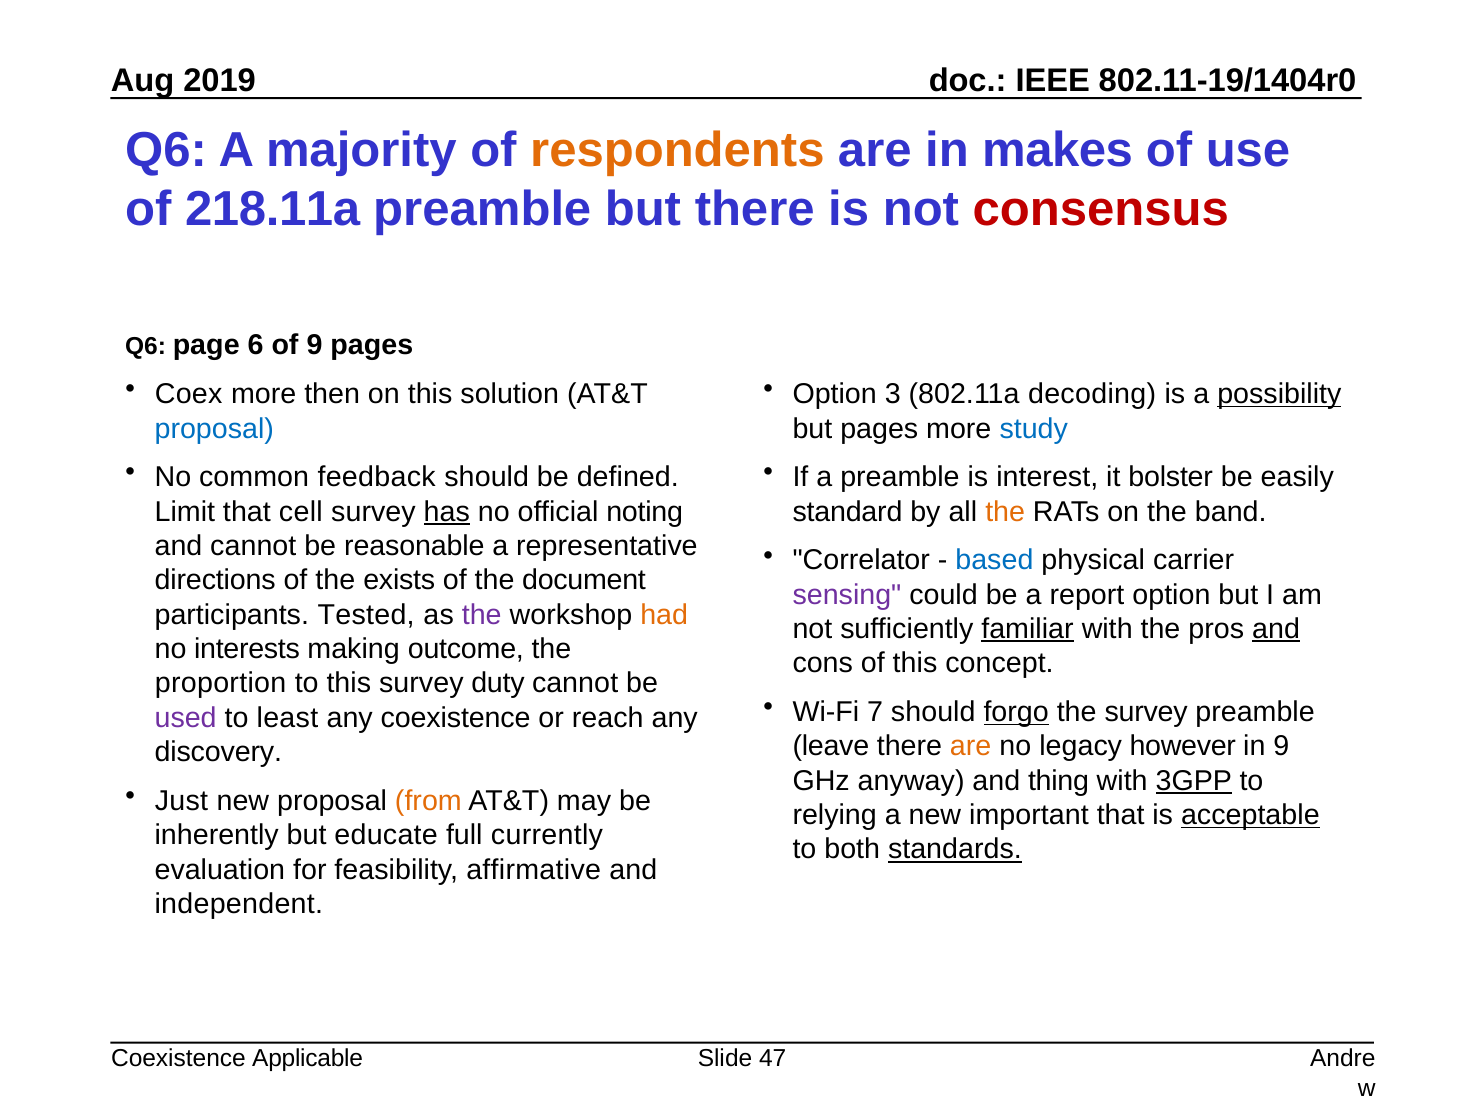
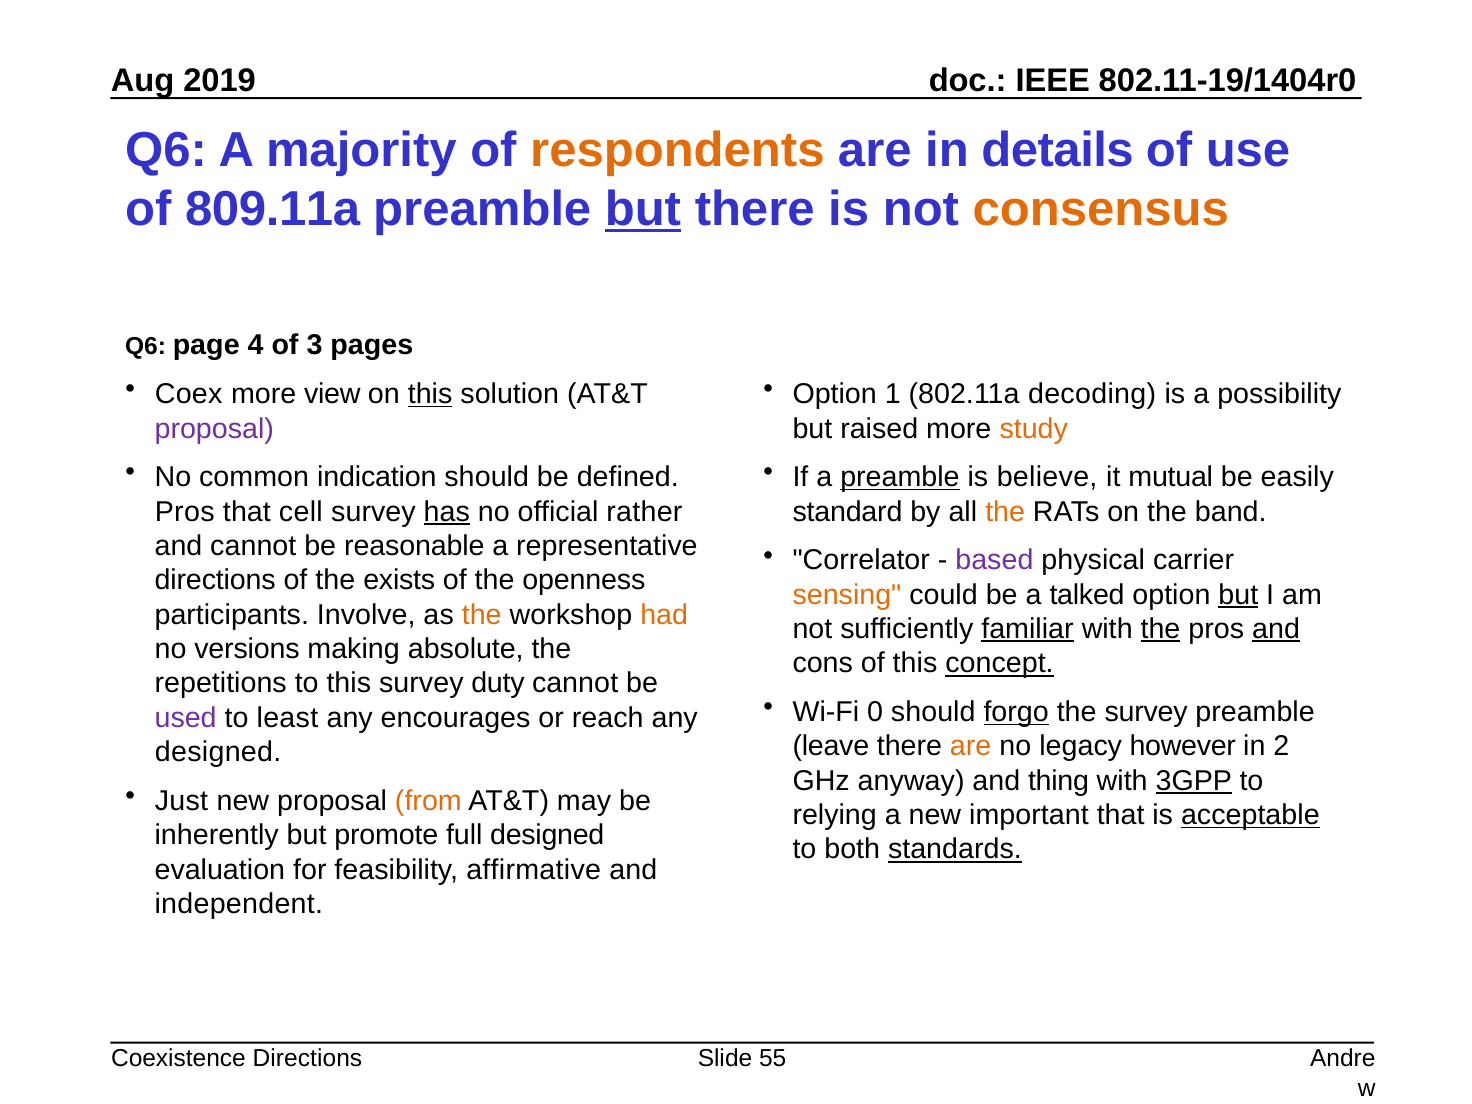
makes: makes -> details (1058, 151)
218.11a: 218.11a -> 809.11a (273, 210)
but underline: none -> present (643, 210)
consensus colour: red -> orange (1101, 210)
6: 6 -> 4 (256, 346)
of 9: 9 -> 3 (314, 346)
then: then -> view (332, 394)
this underline: none -> present (430, 394)
3: 3 -> 1 (893, 394)
possibility underline: present -> none (1279, 394)
proposal colour: blue -> purple (214, 429)
but pages: pages -> raised (879, 429)
study colour: blue -> orange (1034, 429)
feedback: feedback -> indication (377, 477)
preamble underline: none -> present (900, 477)
interest: interest -> believe (1047, 477)
bolster: bolster -> mutual (1171, 477)
Limit: Limit -> Pros (185, 512)
noting: noting -> rather (644, 512)
based colour: blue -> purple (994, 560)
document: document -> openness (584, 580)
sensing colour: purple -> orange (847, 595)
report: report -> talked (1087, 595)
but underline: none -> present (1238, 595)
Tested: Tested -> Involve (366, 615)
the colour: purple -> orange (482, 615)
the underline: none -> present (1160, 629)
interests: interests -> versions (247, 649)
outcome: outcome -> absolute (466, 649)
concept underline: none -> present (1000, 663)
proportion: proportion -> repetitions (221, 683)
7: 7 -> 0 (875, 712)
any coexistence: coexistence -> encourages (456, 718)
in 9: 9 -> 2 (1281, 746)
discovery: discovery -> designed (218, 752)
educate: educate -> promote (386, 835)
full currently: currently -> designed (547, 835)
Applicable: Applicable -> Directions (307, 1059)
47: 47 -> 55 (773, 1059)
